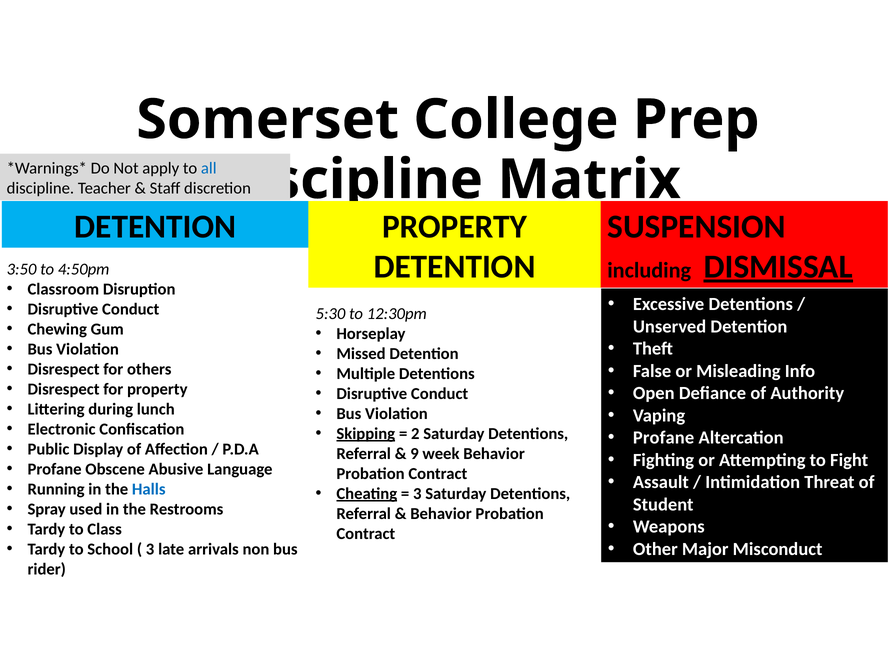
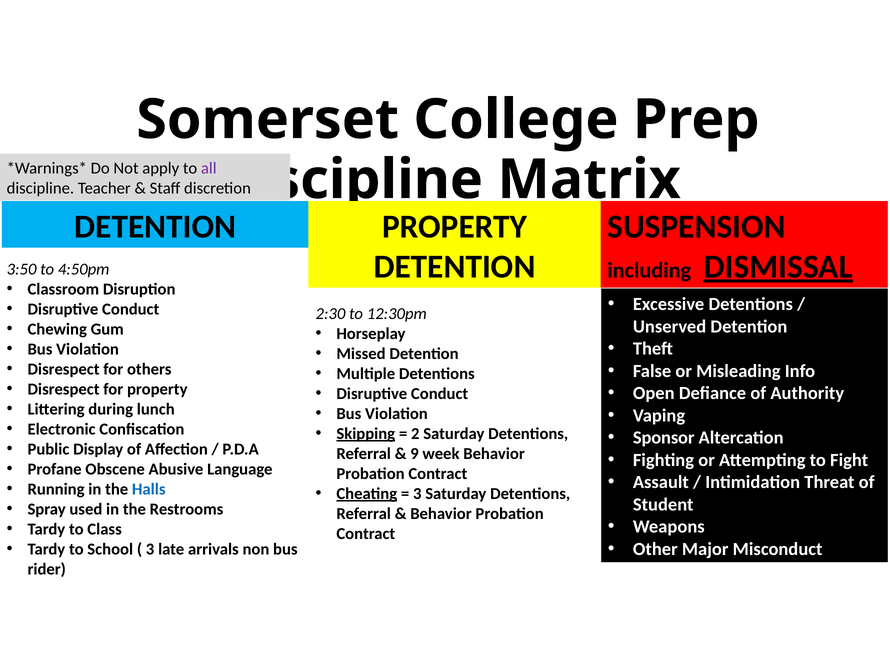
all colour: blue -> purple (209, 168)
5:30: 5:30 -> 2:30 (330, 314)
Profane: Profane -> Sponsor (664, 438)
